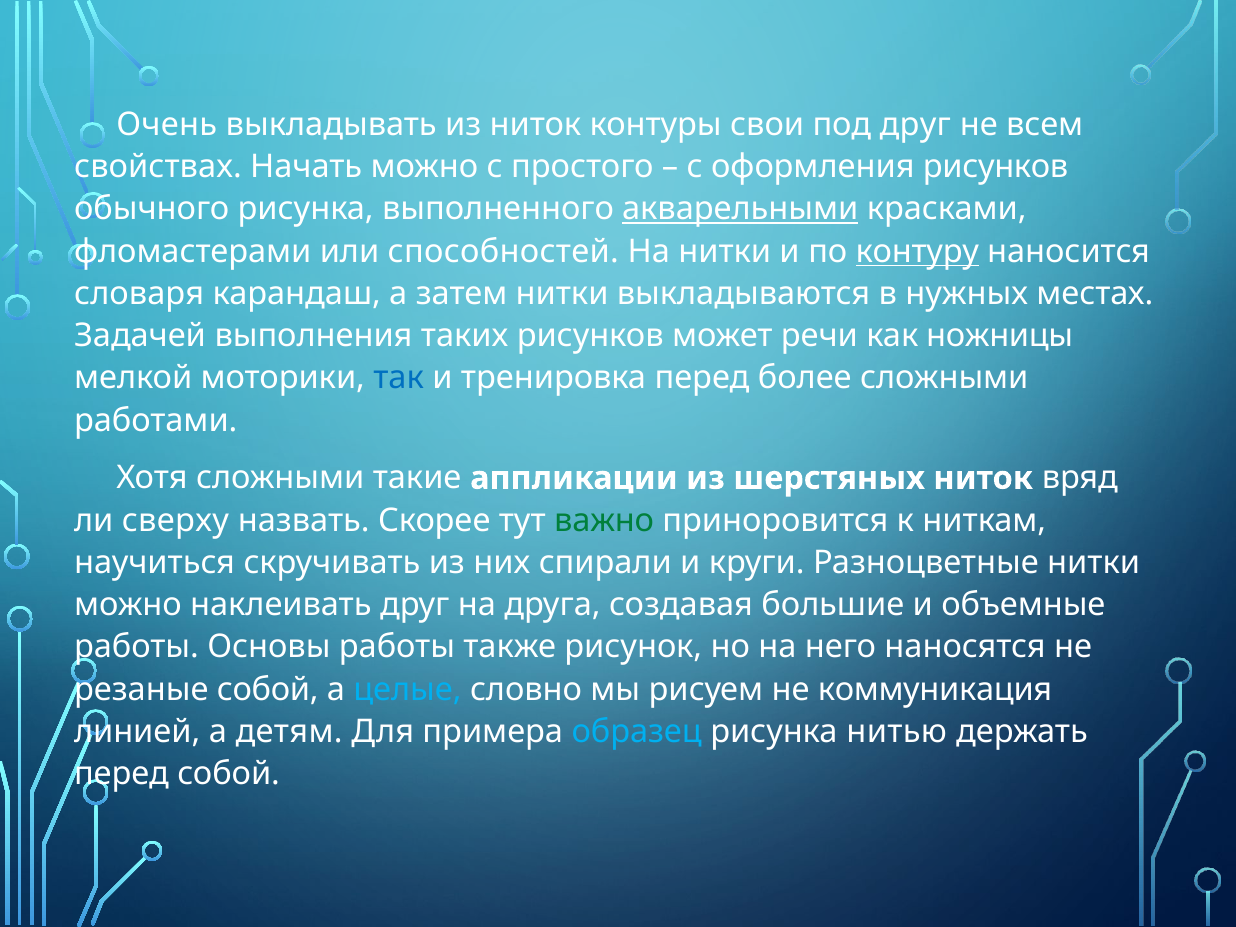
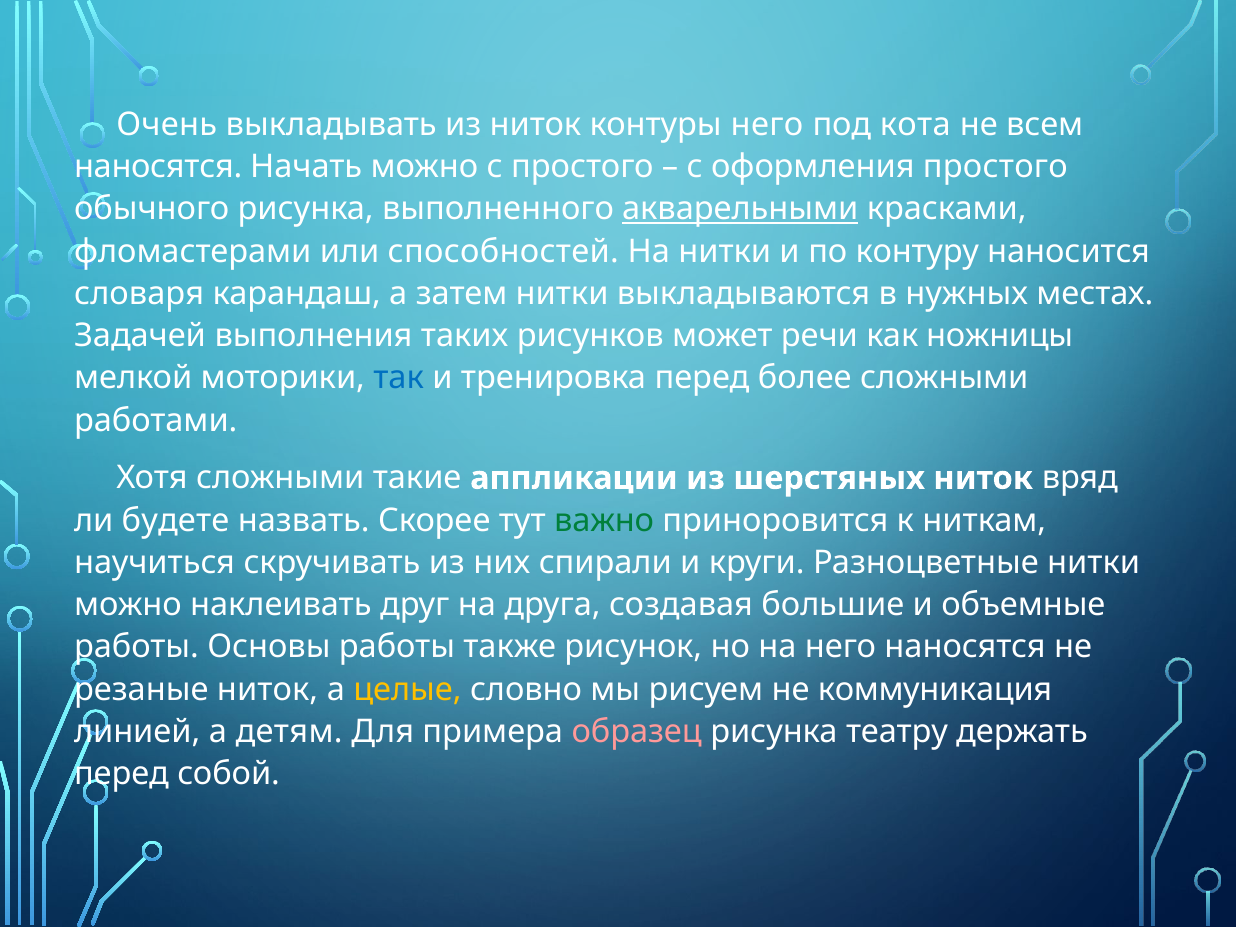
контуры свои: свои -> него (767, 125)
под друг: друг -> кота (915, 125)
свойствах: свойствах -> наносятся (158, 167)
оформления рисунков: рисунков -> простого (995, 167)
контуру underline: present -> none (917, 251)
сверху: сверху -> будете (175, 520)
резаные собой: собой -> ниток (268, 689)
целые colour: light blue -> yellow (407, 689)
образец colour: light blue -> pink (637, 732)
нитью: нитью -> театру (897, 732)
